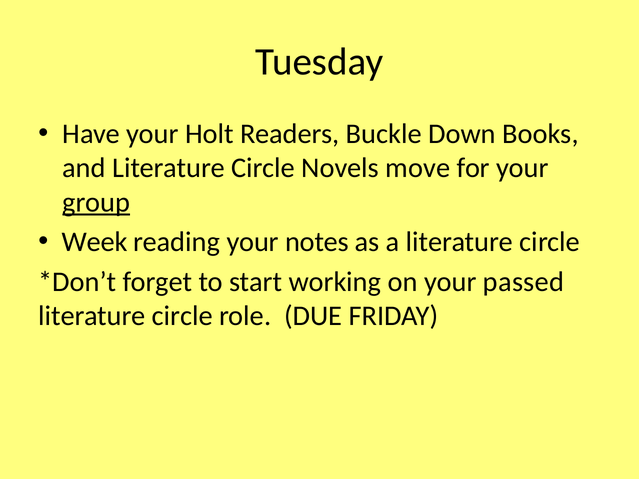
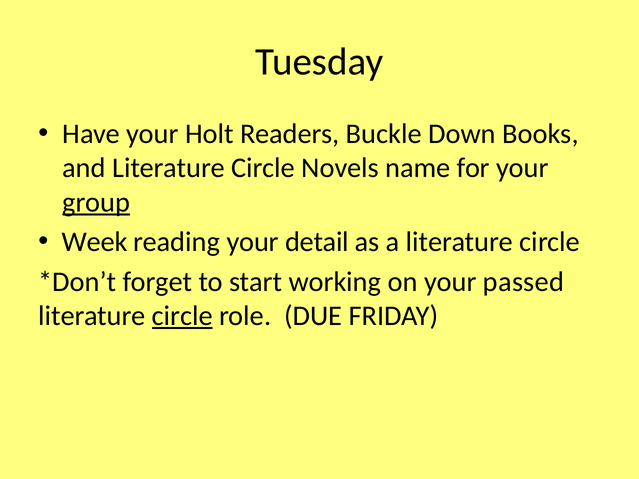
move: move -> name (418, 168)
notes: notes -> detail (317, 242)
circle underline: none -> present (182, 316)
